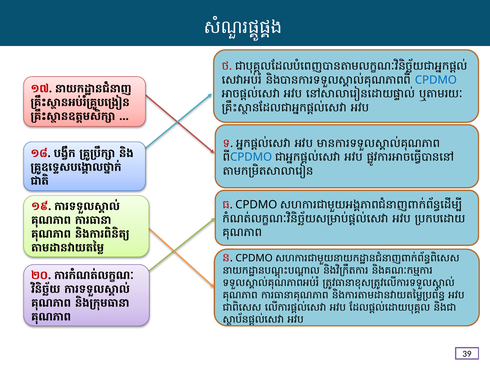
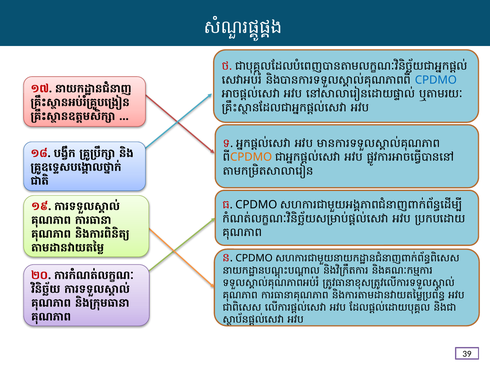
CPDMO colour: blue -> orange (251, 157)
